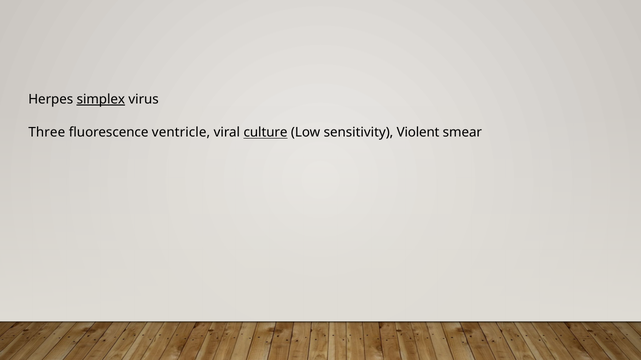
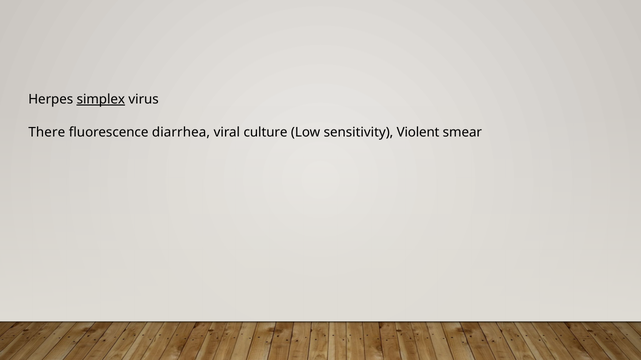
Three: Three -> There (47, 133)
ventricle: ventricle -> diarrhea (181, 133)
culture underline: present -> none (266, 133)
